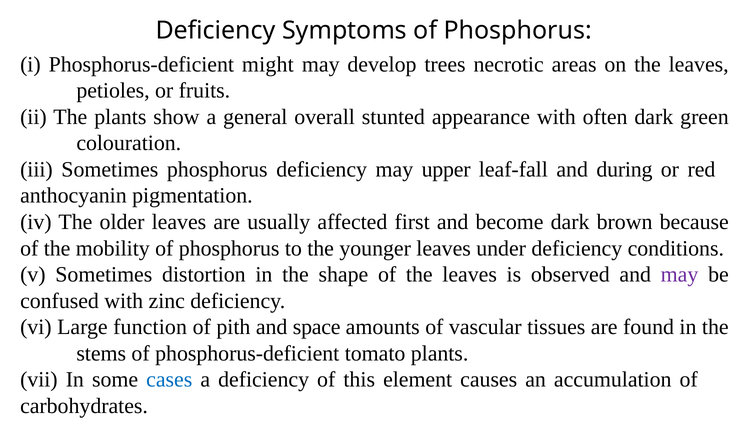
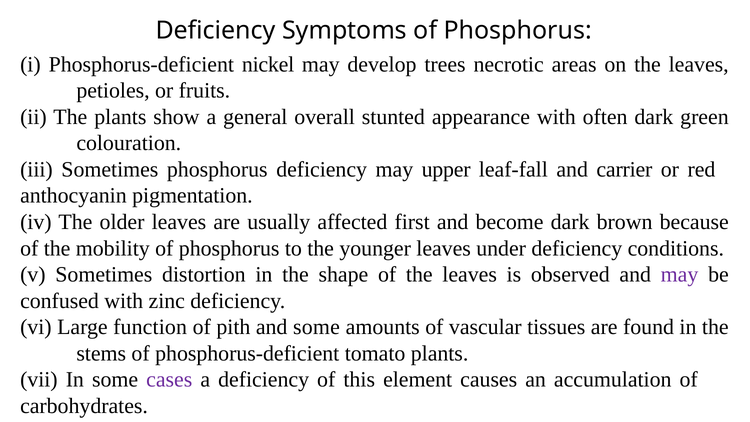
might: might -> nickel (268, 64)
during: during -> carrier (624, 169)
and space: space -> some (316, 327)
cases colour: blue -> purple (169, 380)
